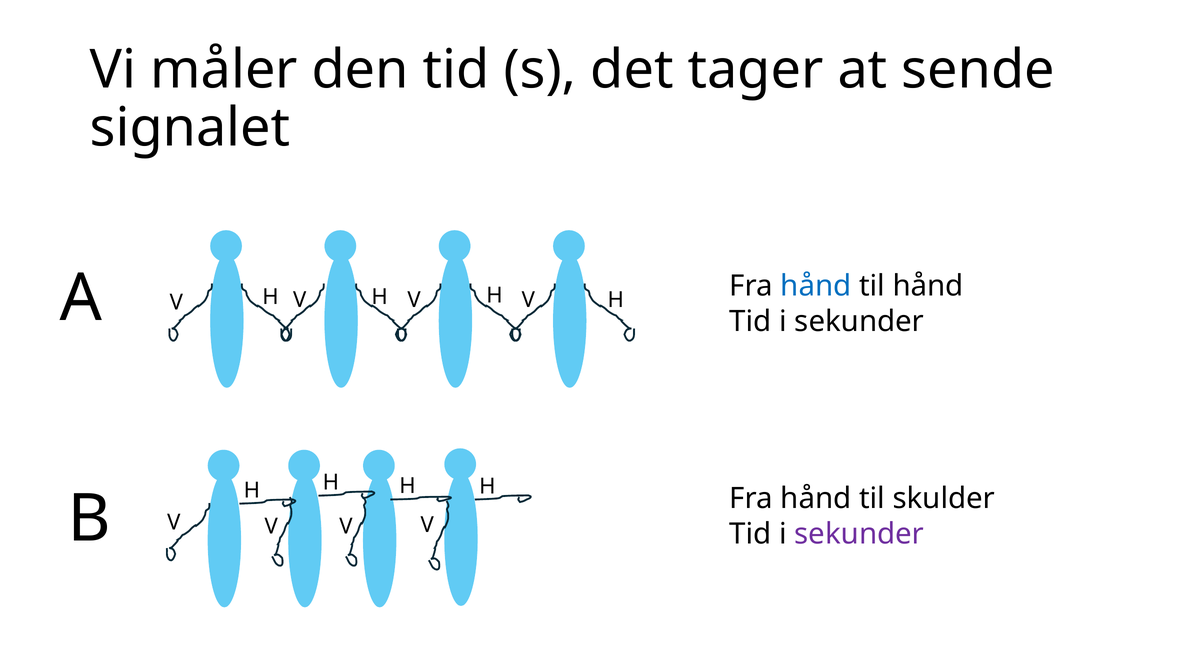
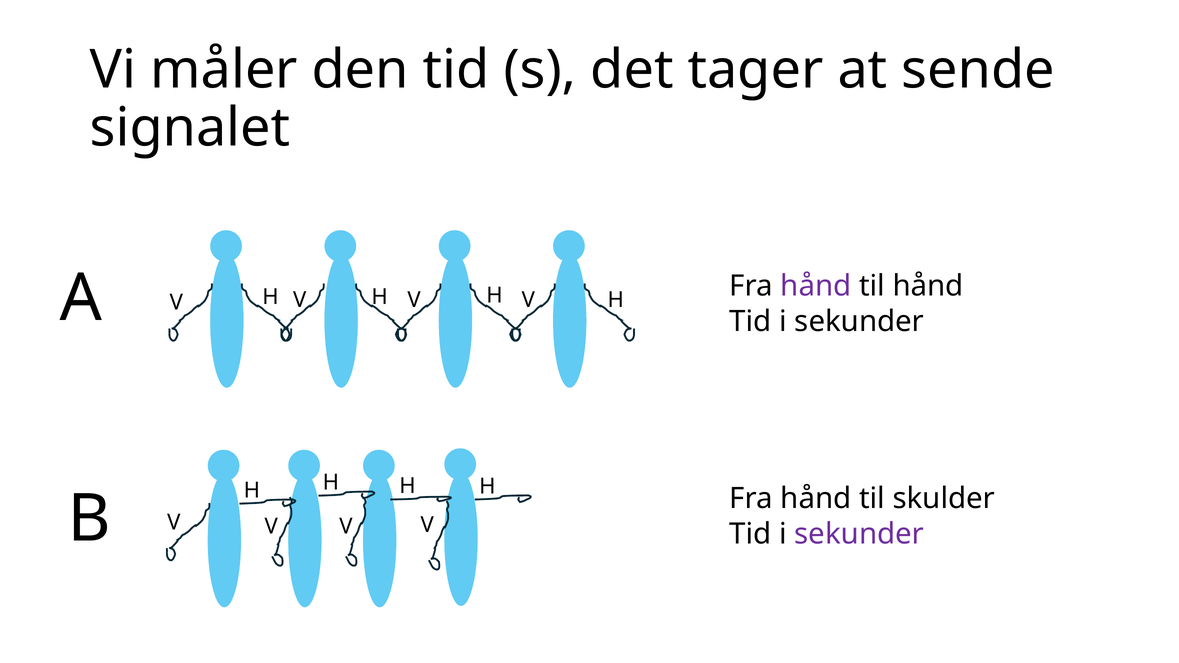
hånd colour: blue -> purple (816, 286)
